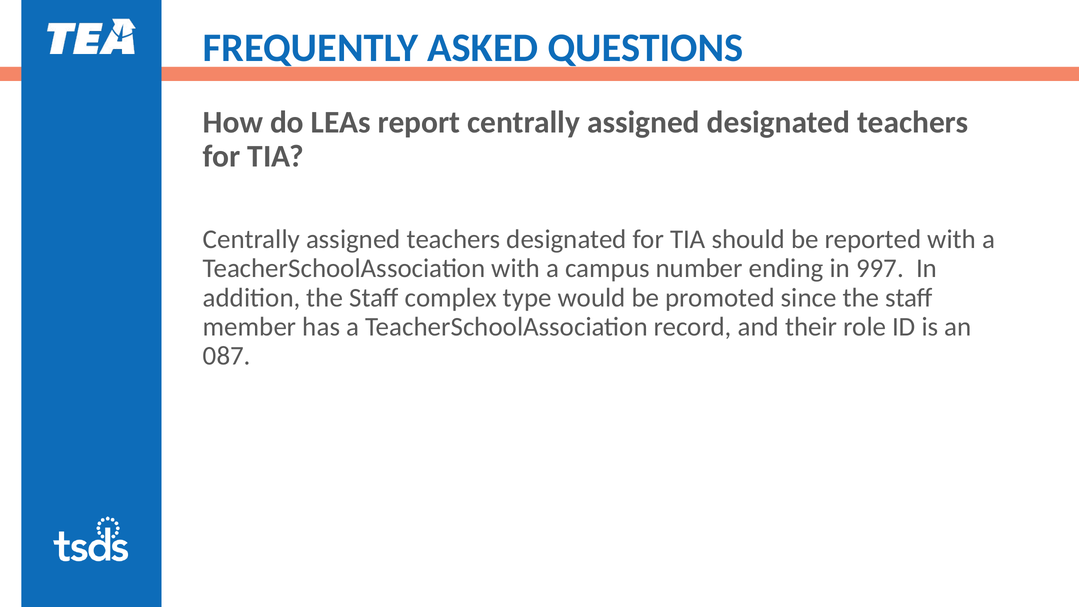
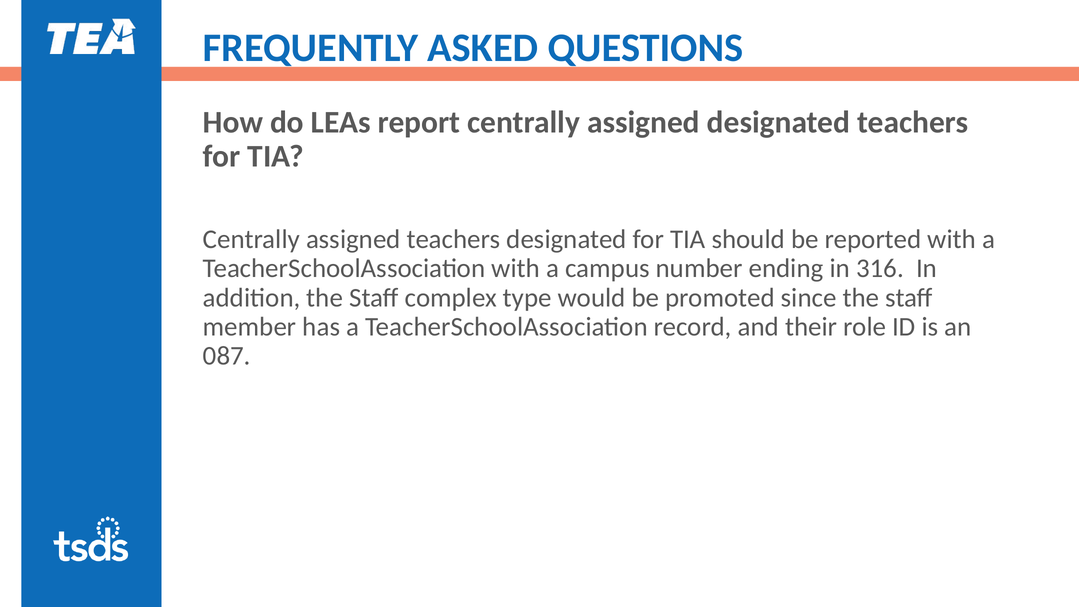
997: 997 -> 316 (880, 268)
